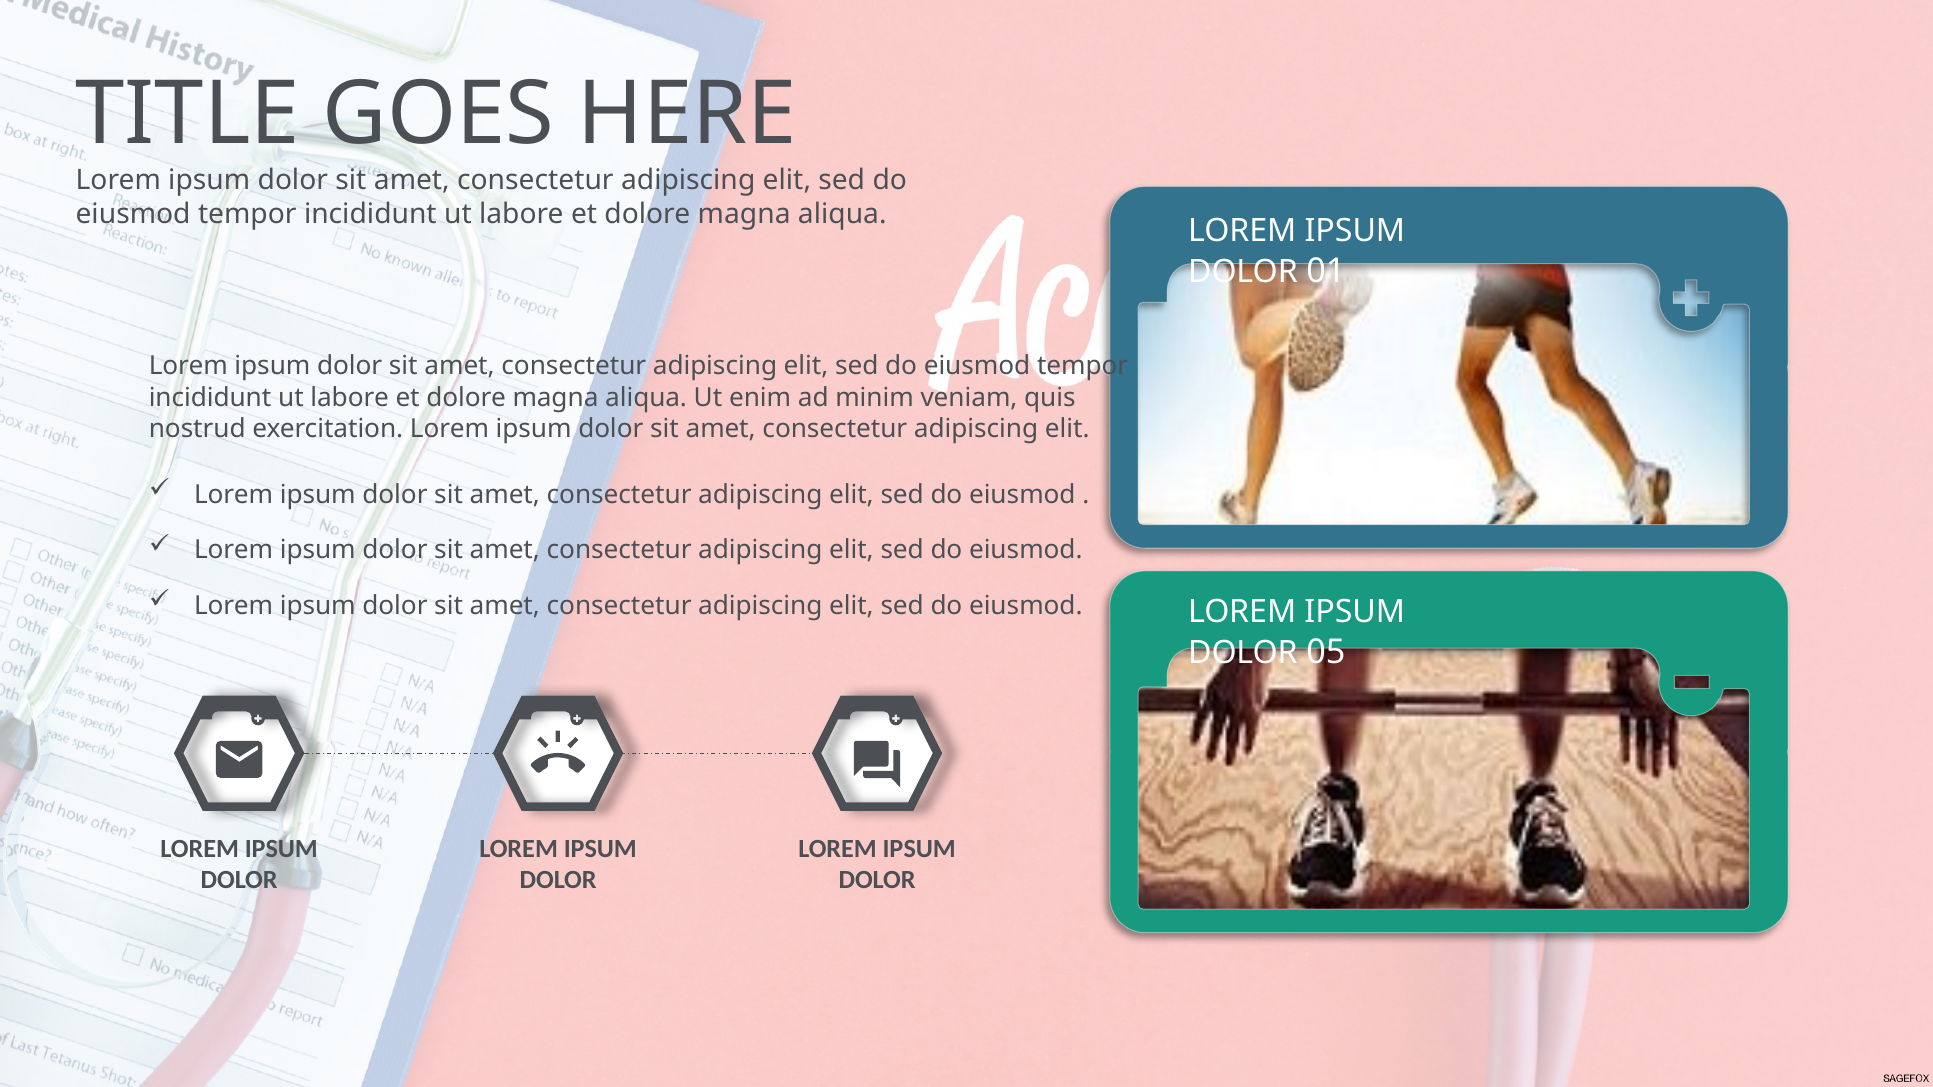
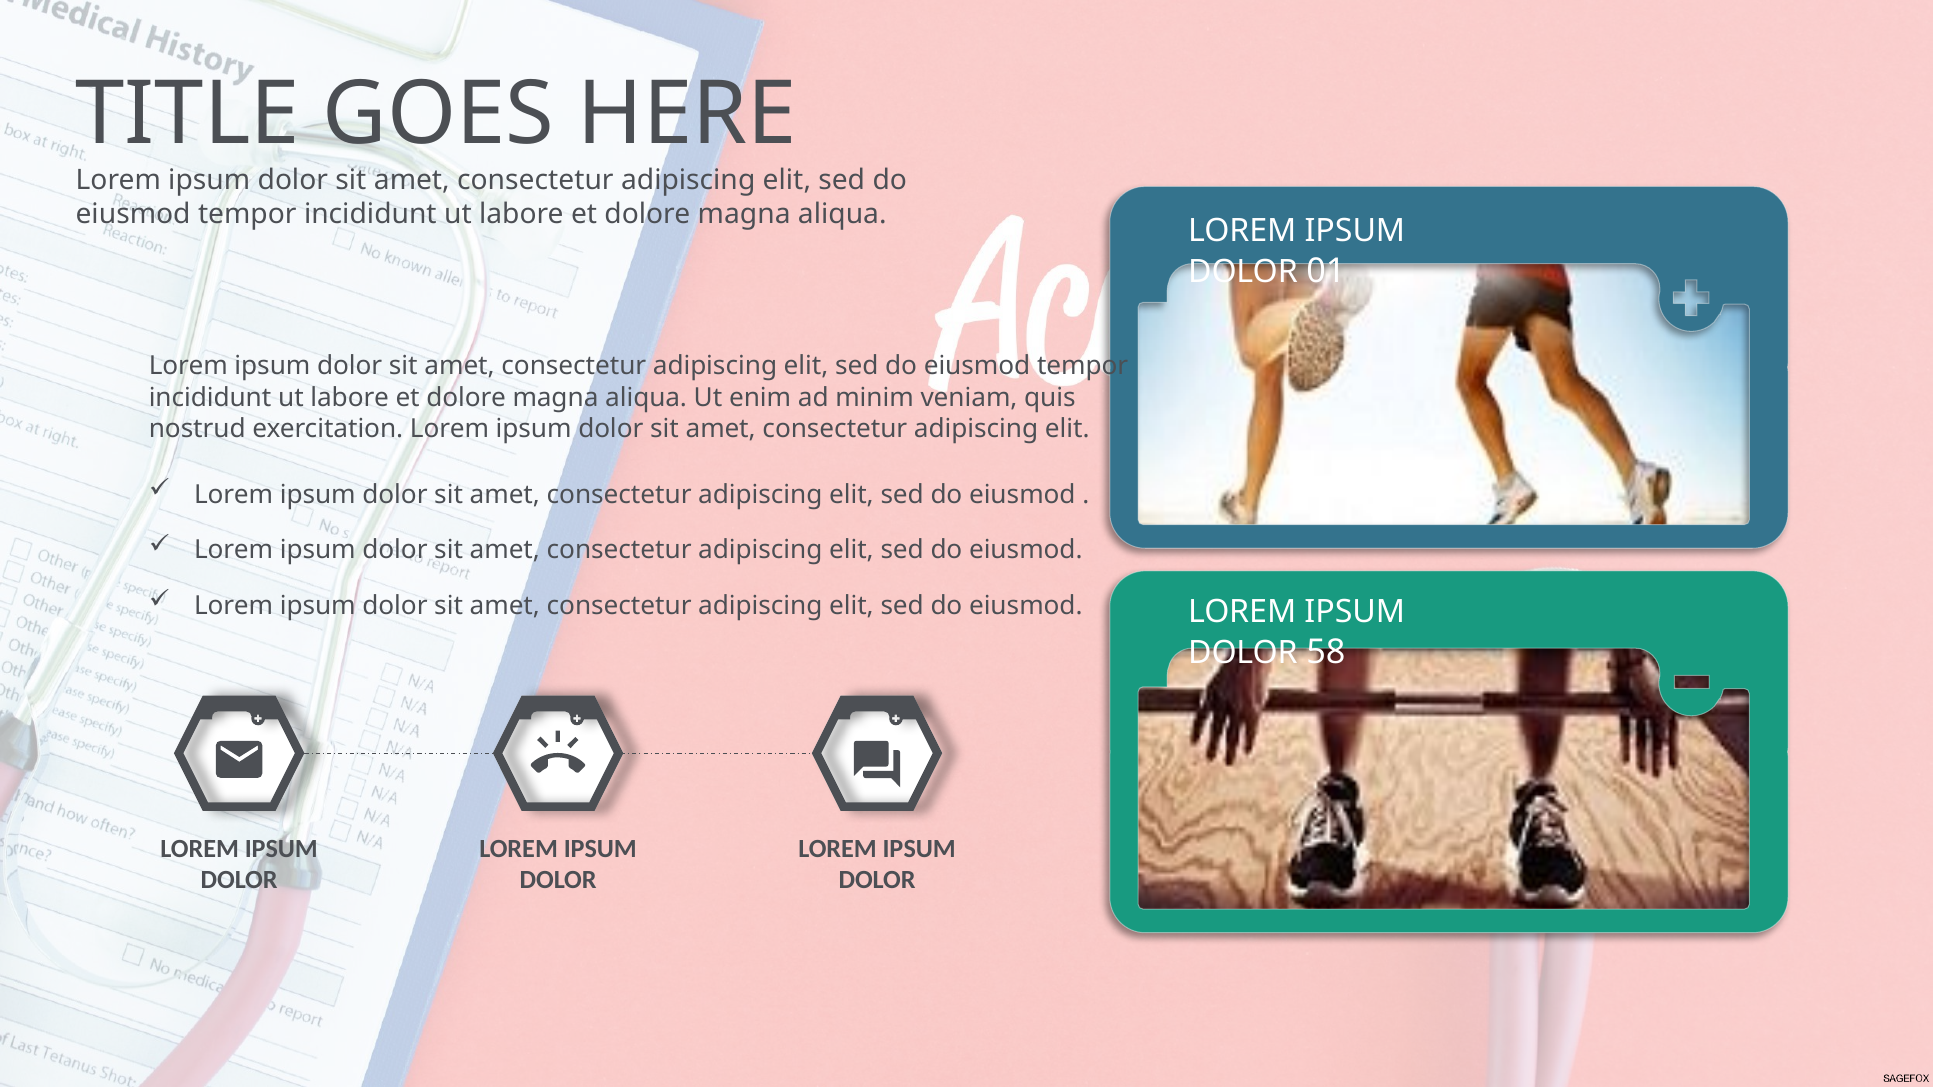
05: 05 -> 58 (1326, 653)
